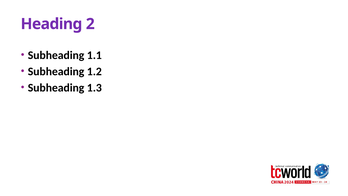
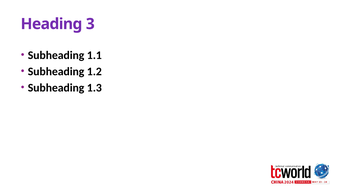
2: 2 -> 3 (90, 24)
